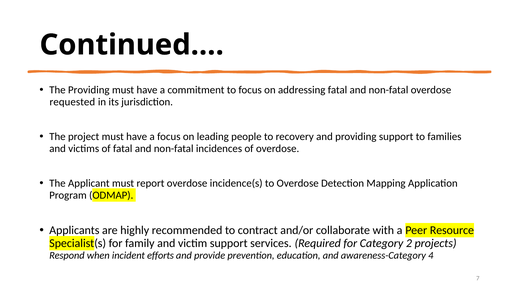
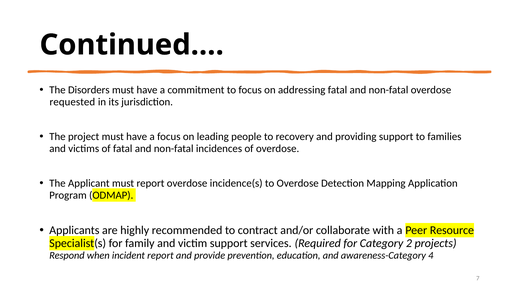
The Providing: Providing -> Disorders (89, 90)
incident efforts: efforts -> report (160, 255)
